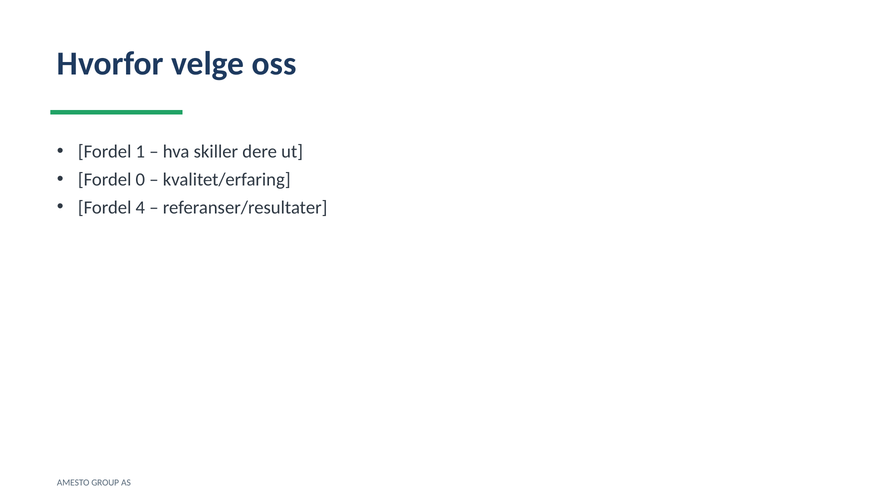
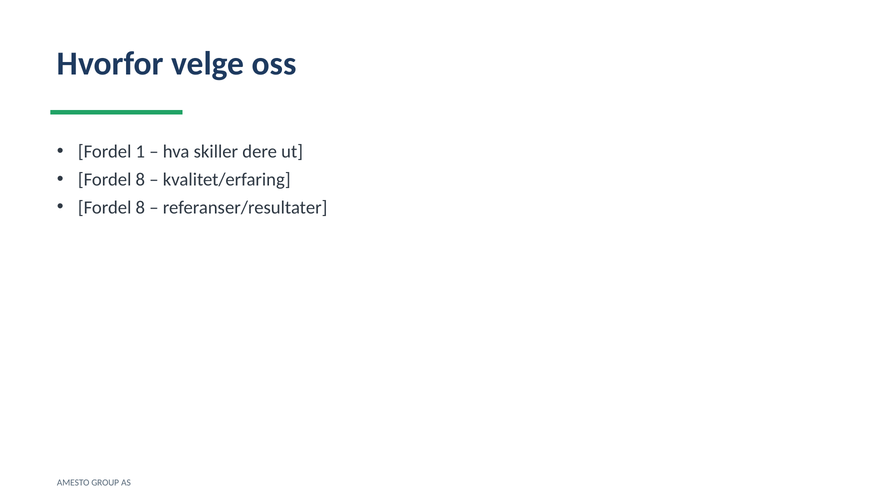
0: 0 -> 8 (140, 180)
4: 4 -> 8 (140, 208)
